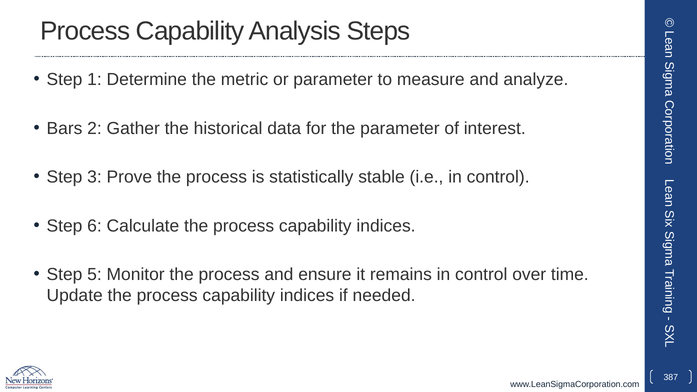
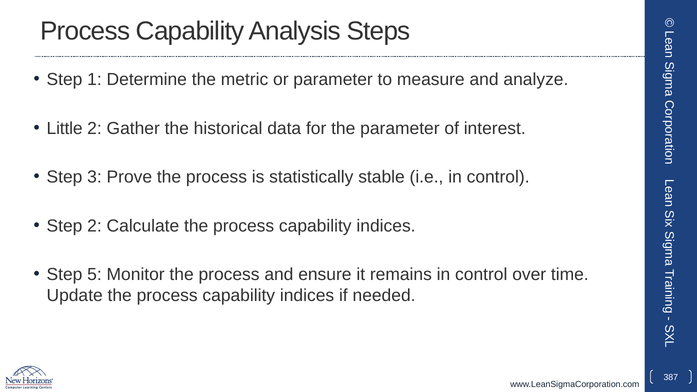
Bars: Bars -> Little (65, 128)
Step 6: 6 -> 2 (94, 226)
